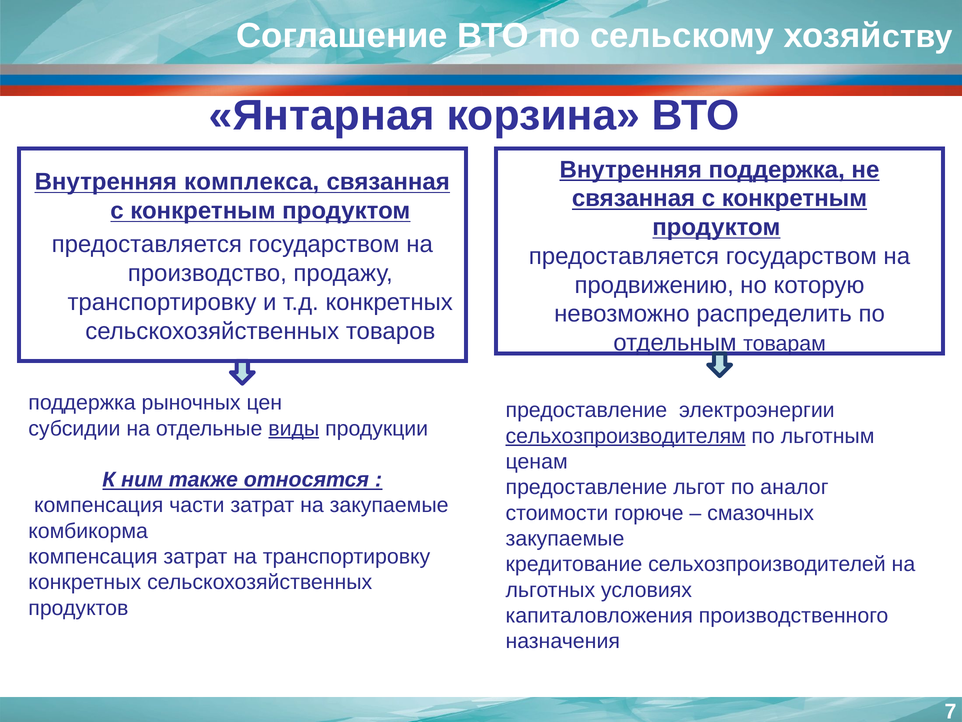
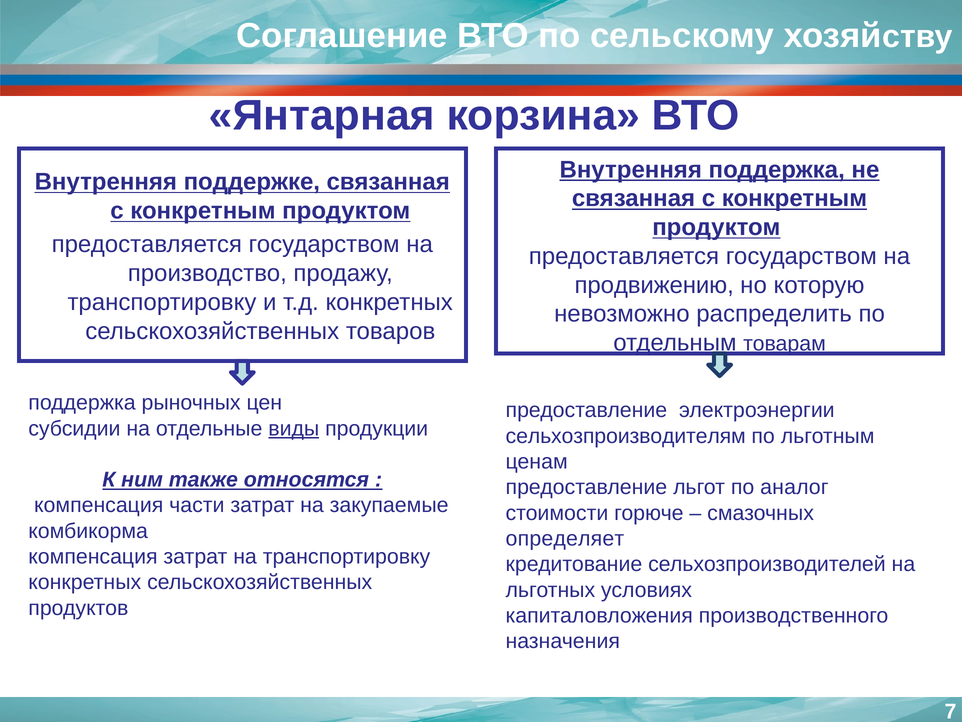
комплекса: комплекса -> поддержке (252, 182)
сельхозпроизводителям underline: present -> none (626, 436)
закупаемые: закупаемые -> определяет (565, 538)
